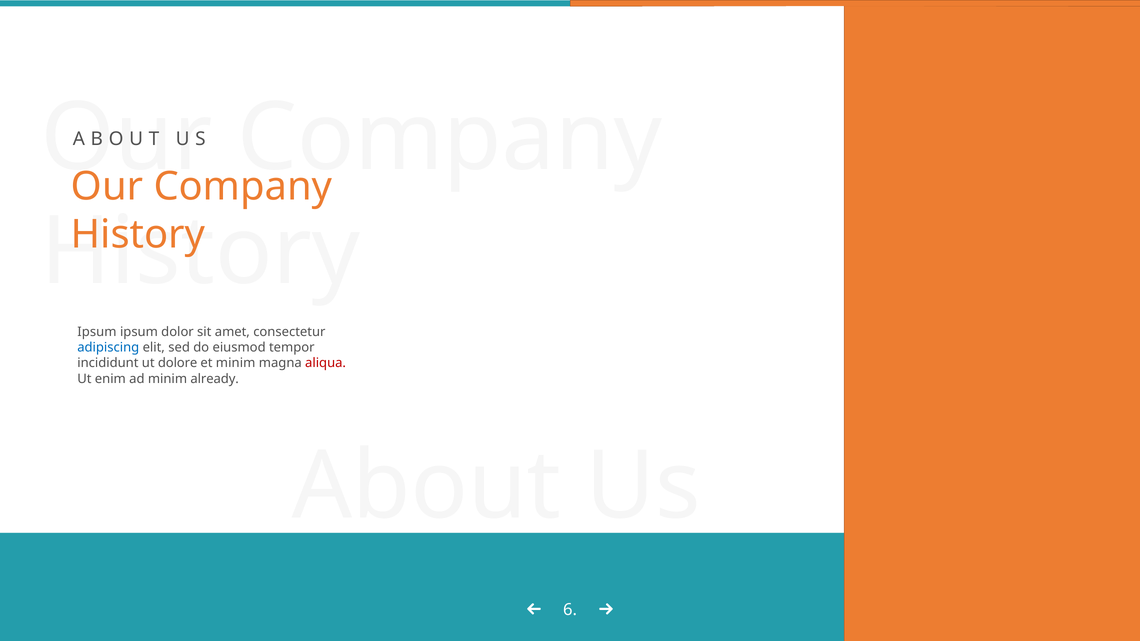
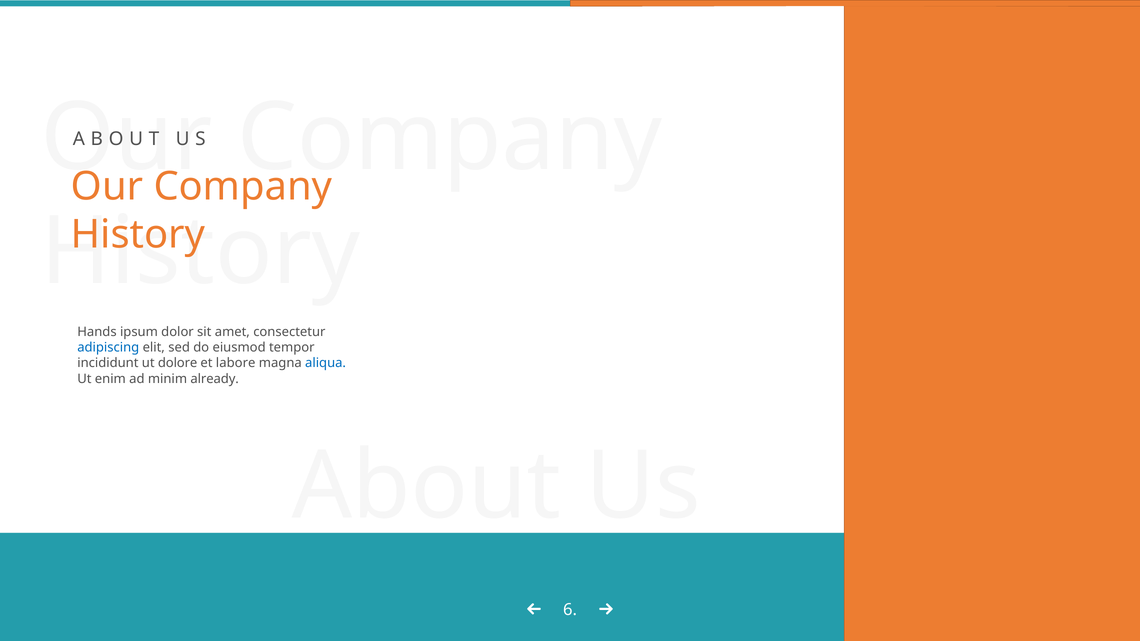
Ipsum: Ipsum -> Hands (97, 332)
et minim: minim -> labore (236, 363)
aliqua colour: red -> blue (326, 363)
